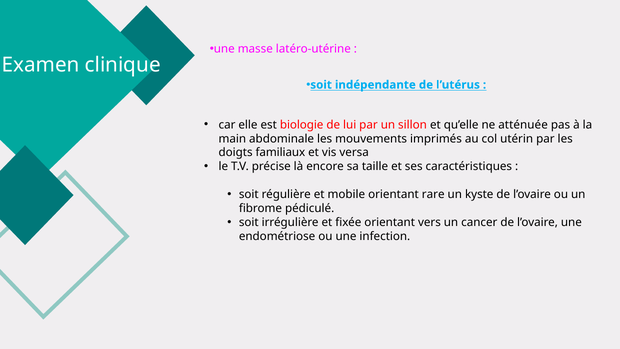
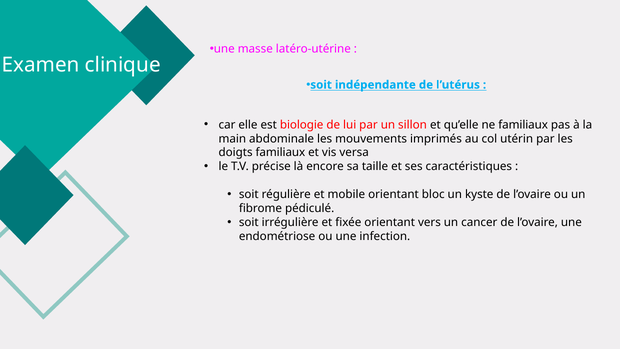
ne atténuée: atténuée -> familiaux (523, 125)
rare: rare -> bloc (433, 194)
